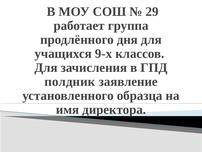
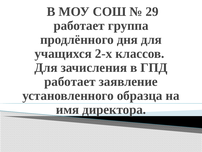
9-х: 9-х -> 2-х (104, 53)
полдник: полдник -> работает (70, 81)
